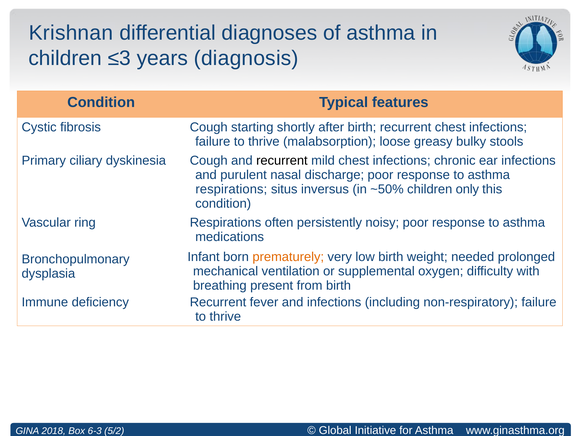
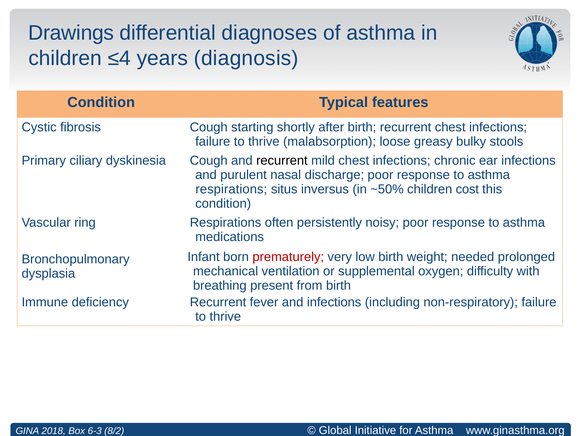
Krishnan: Krishnan -> Drawings (71, 33)
≤3: ≤3 -> ≤4 (119, 58)
only: only -> cost (467, 189)
prematurely colour: orange -> red (288, 257)
5/2: 5/2 -> 8/2 (114, 431)
